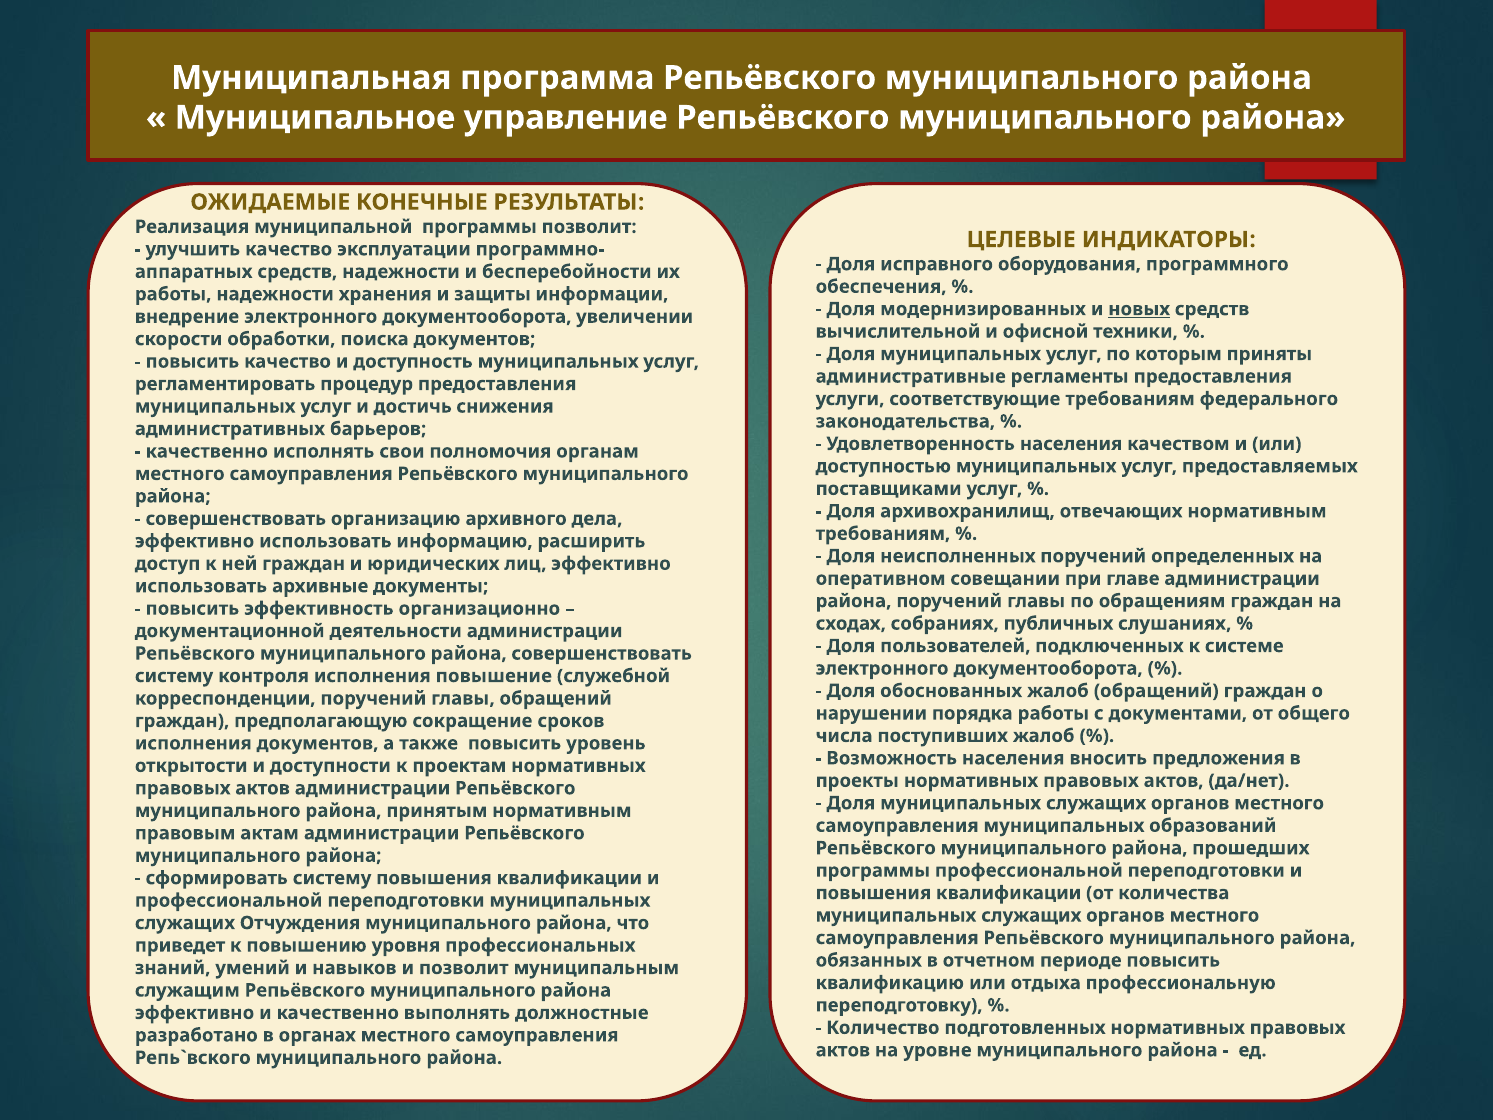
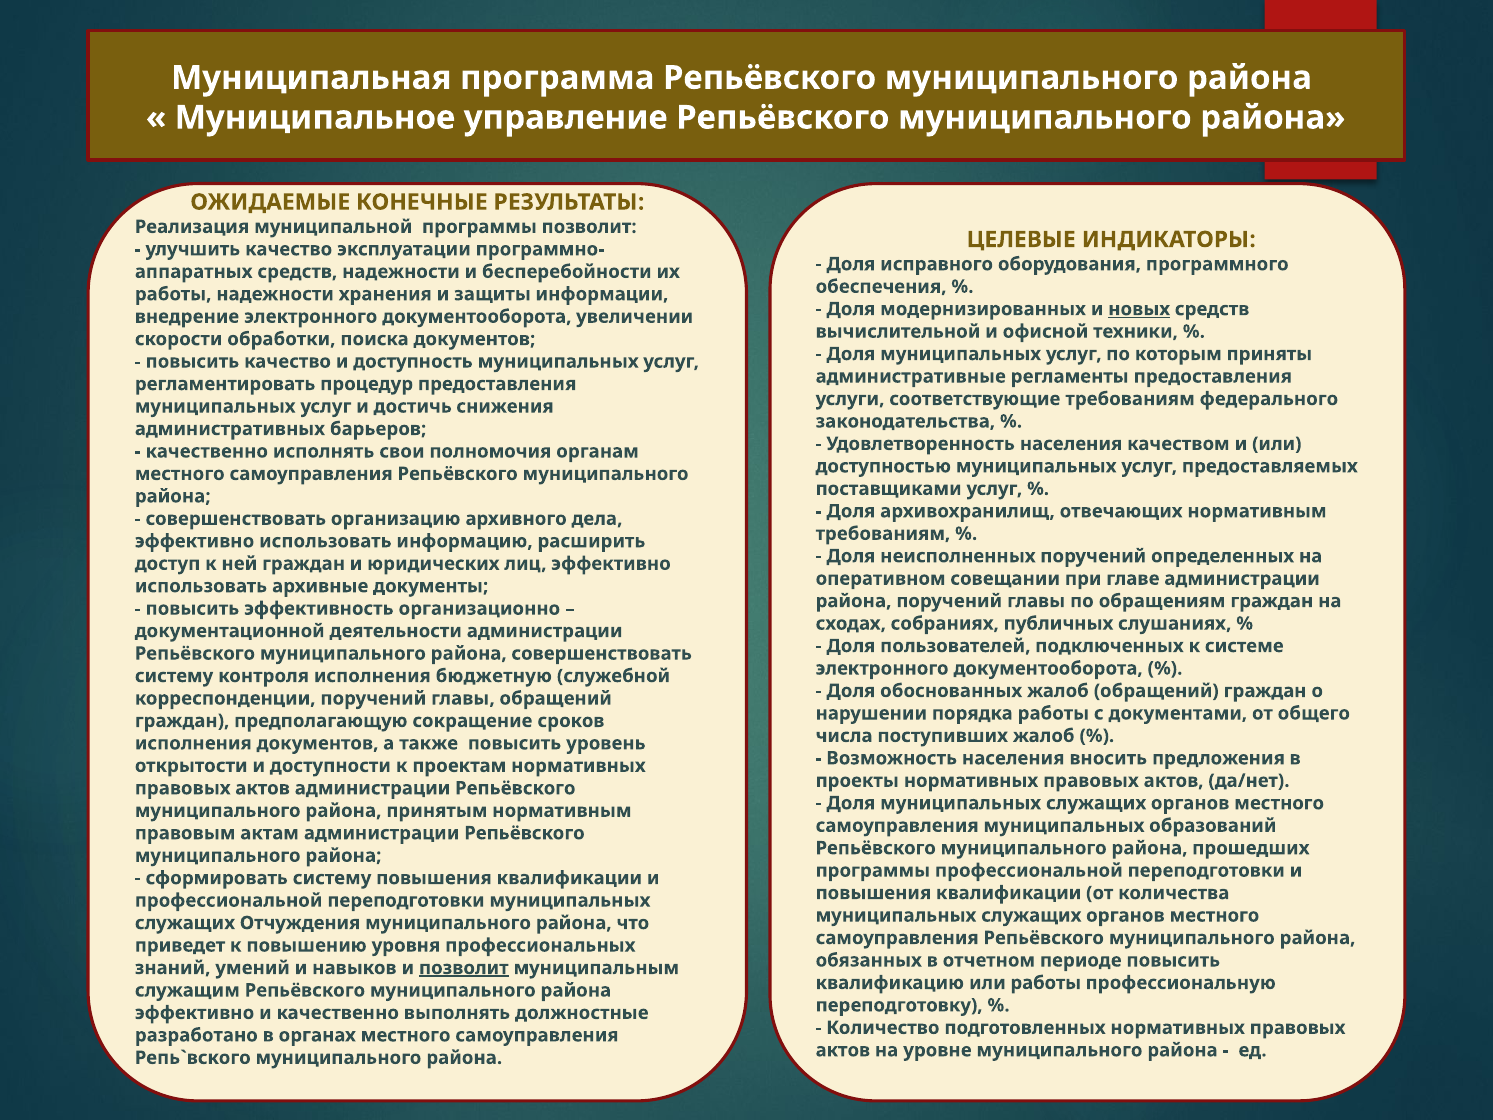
повышение: повышение -> бюджетную (494, 676)
позволит underline: none -> present (464, 968)
или отдыха: отдыха -> работы (1046, 983)
